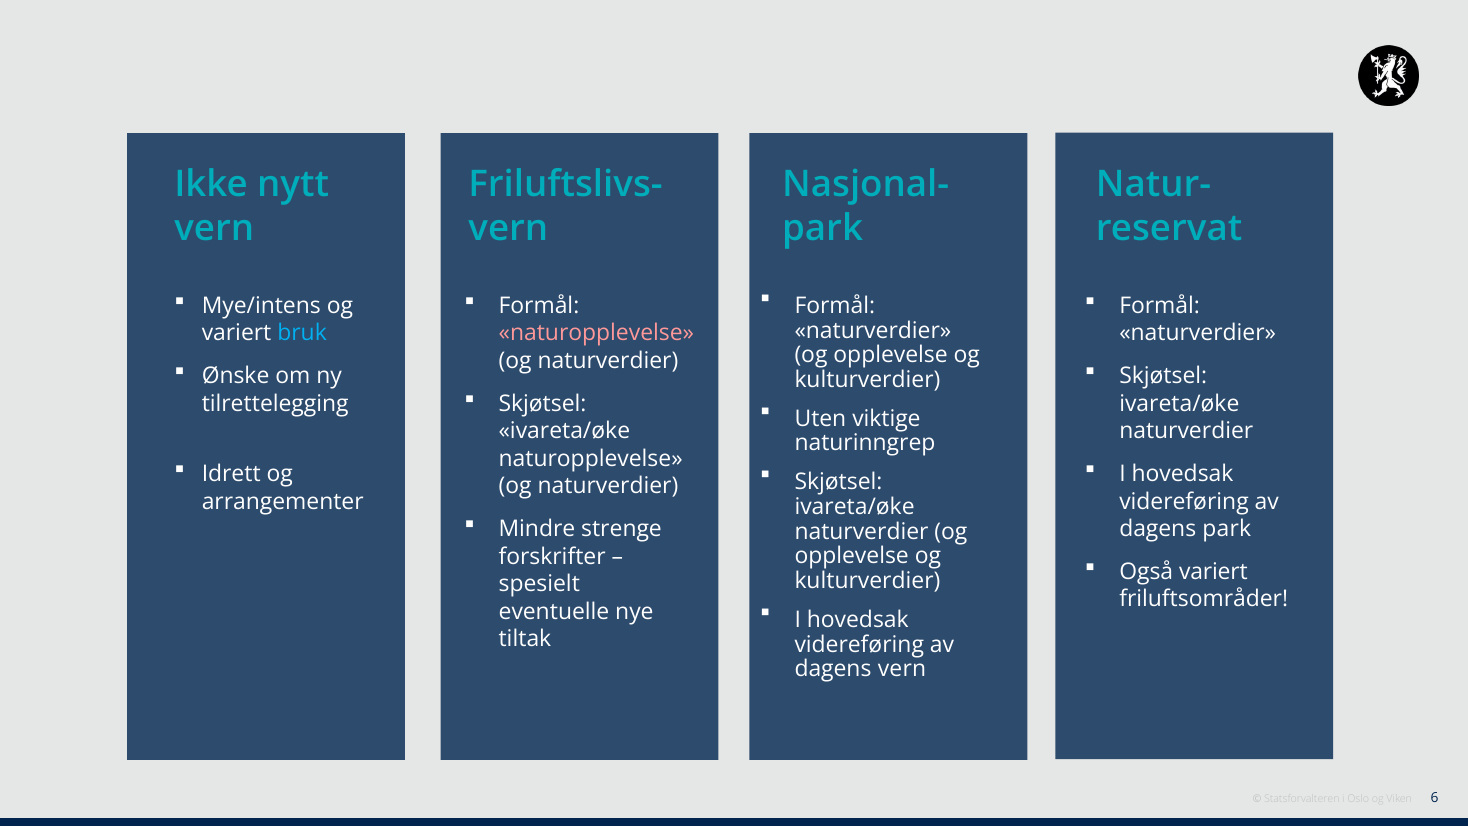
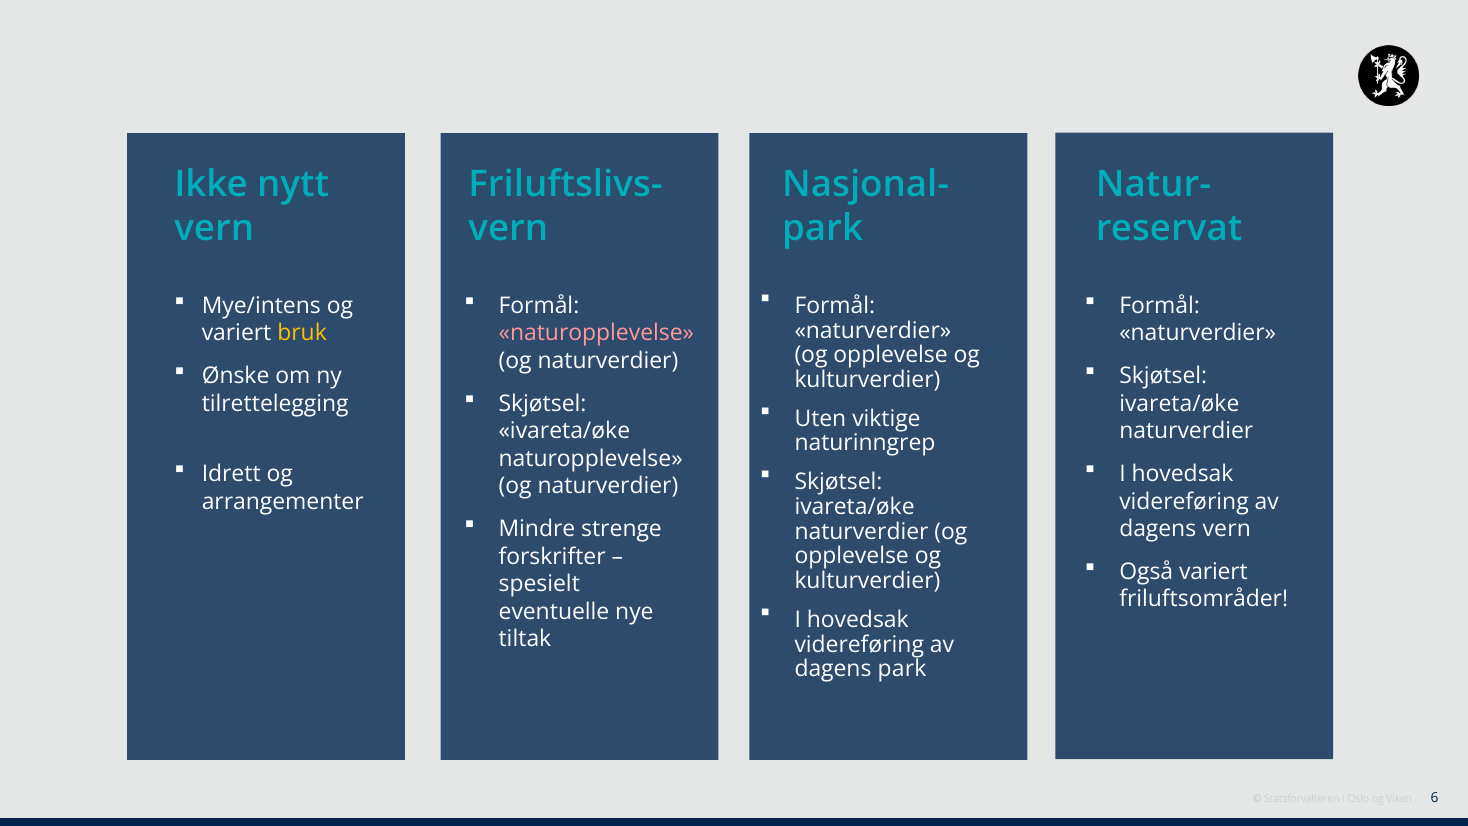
bruk colour: light blue -> yellow (302, 333)
dagens park: park -> vern (1227, 529)
dagens vern: vern -> park (902, 669)
